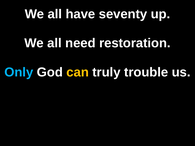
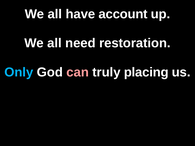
seventy: seventy -> account (123, 14)
can colour: yellow -> pink (78, 72)
trouble: trouble -> placing (146, 72)
